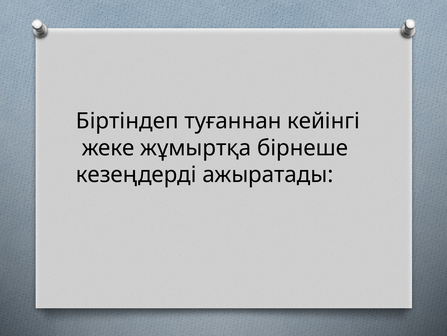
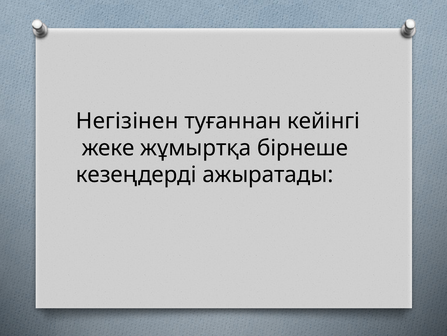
Біртіндеп: Біртіндеп -> Негізінен (127, 121)
